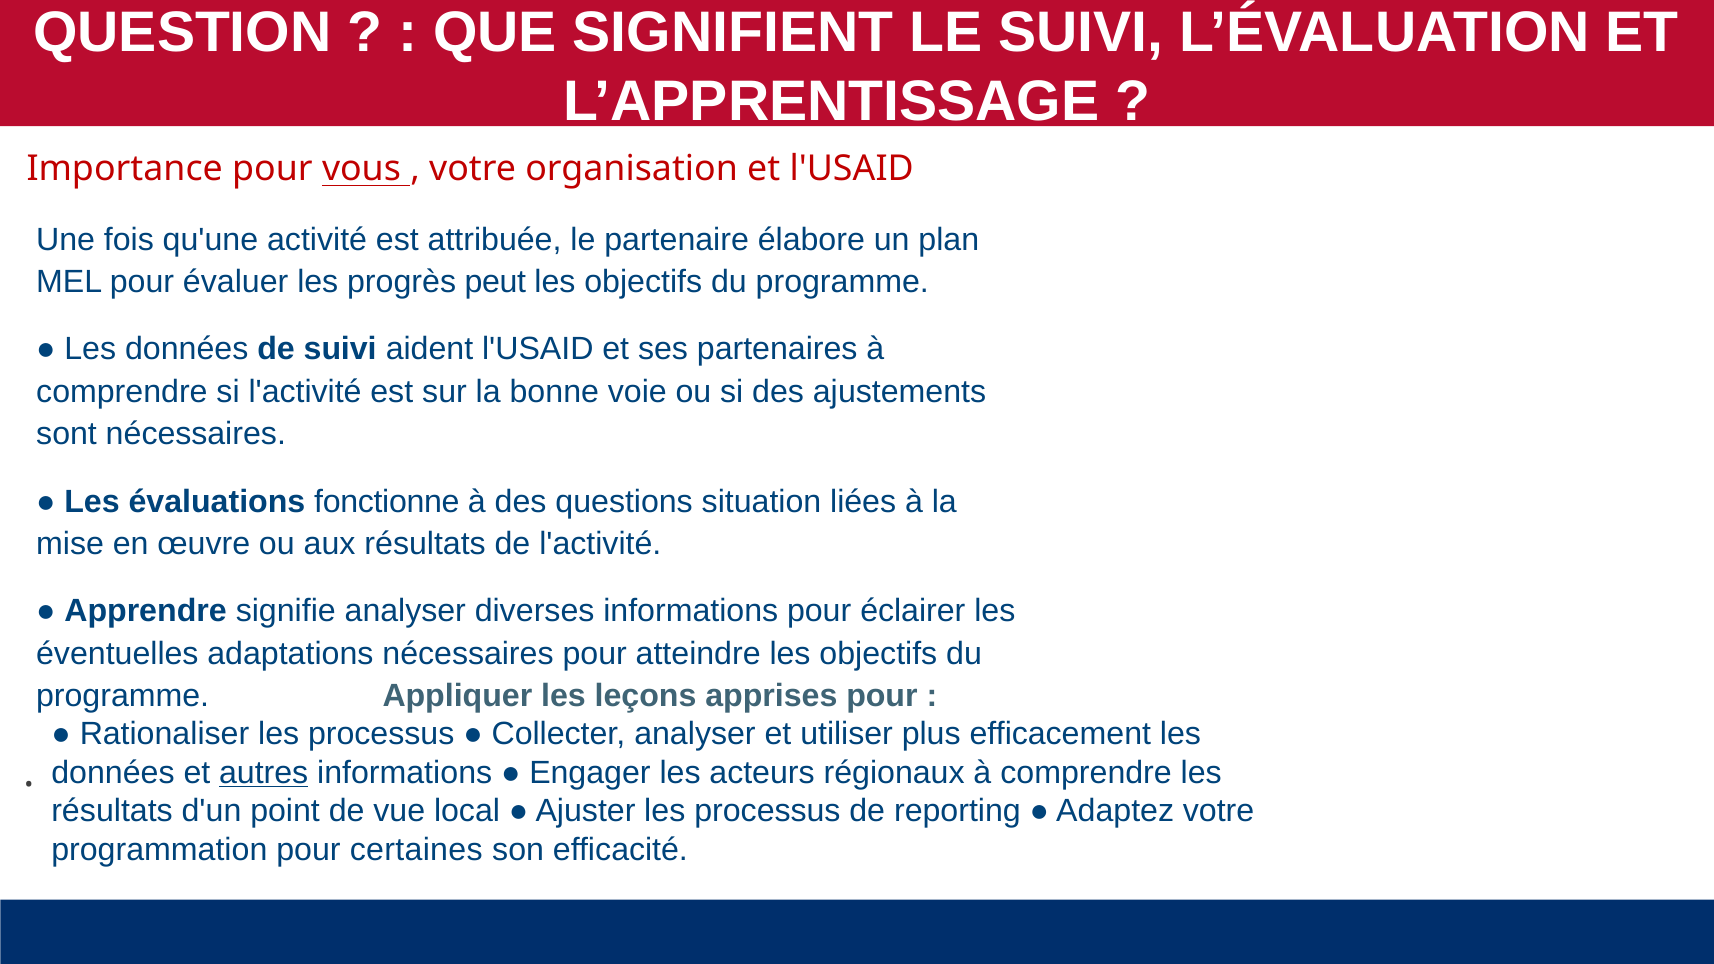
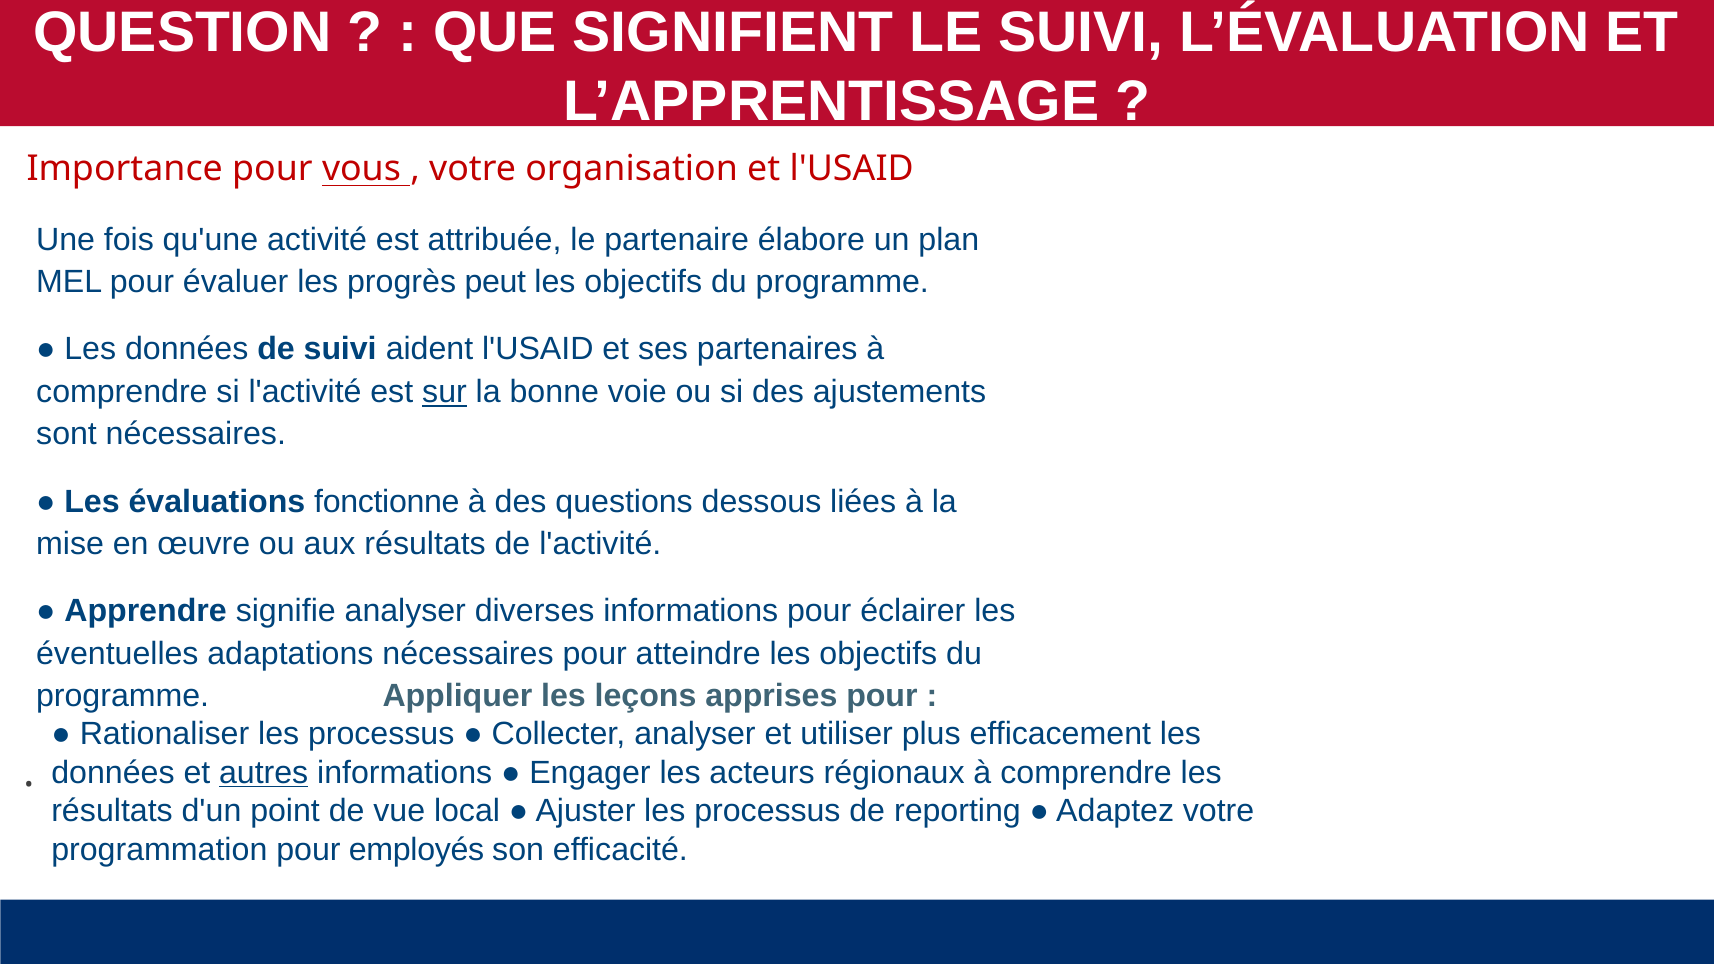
sur underline: none -> present (445, 392)
situation: situation -> dessous (762, 502)
certaines: certaines -> employés (417, 850)
